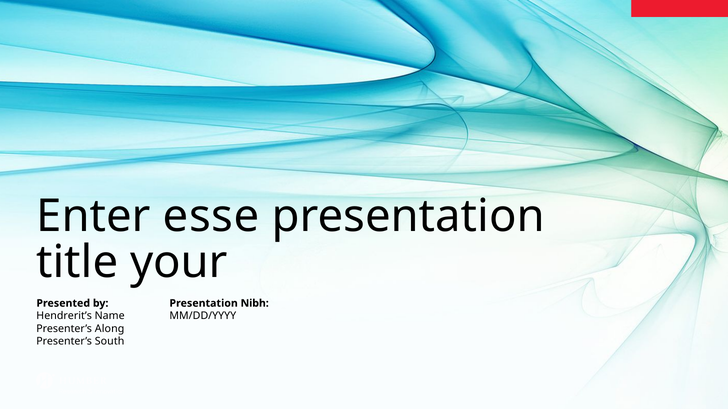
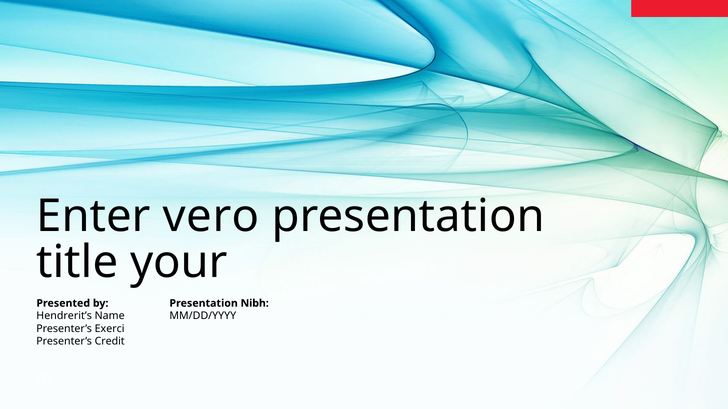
esse: esse -> vero (211, 216)
Along: Along -> Exerci (110, 329)
South: South -> Credit (110, 342)
